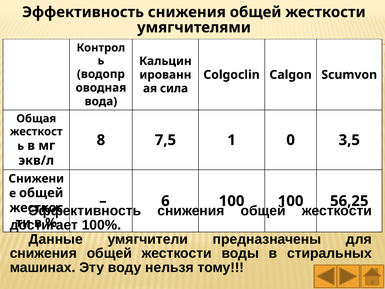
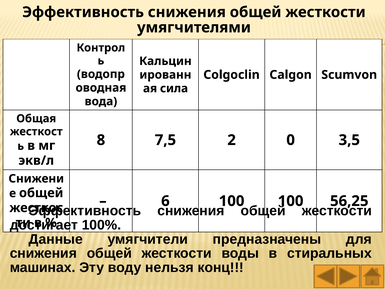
1: 1 -> 2 (232, 140)
тому: тому -> конц (221, 267)
